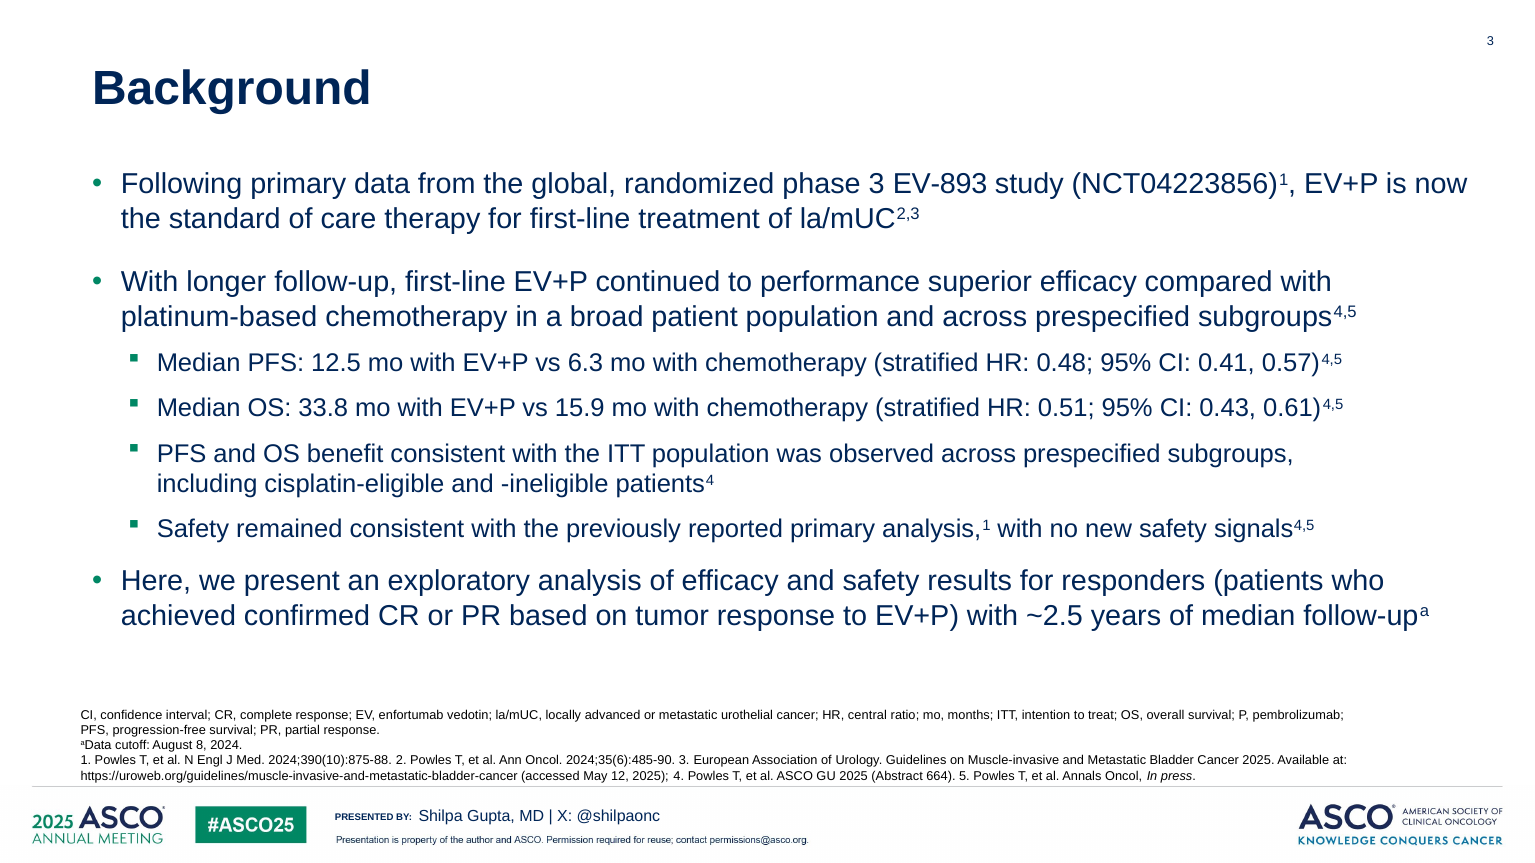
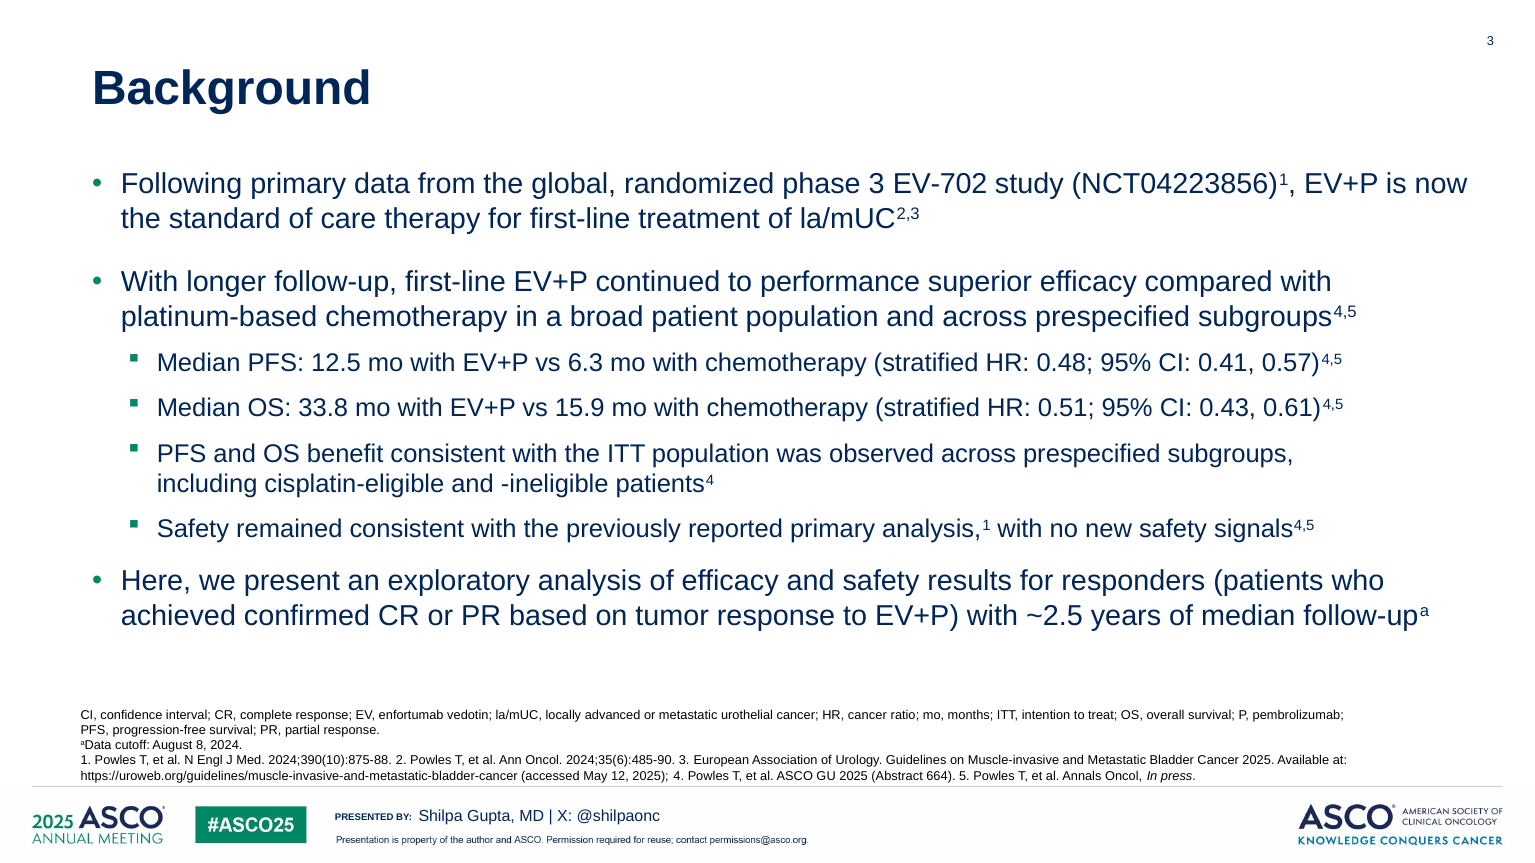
EV-893: EV-893 -> EV-702 (940, 184)
HR central: central -> cancer (867, 715)
